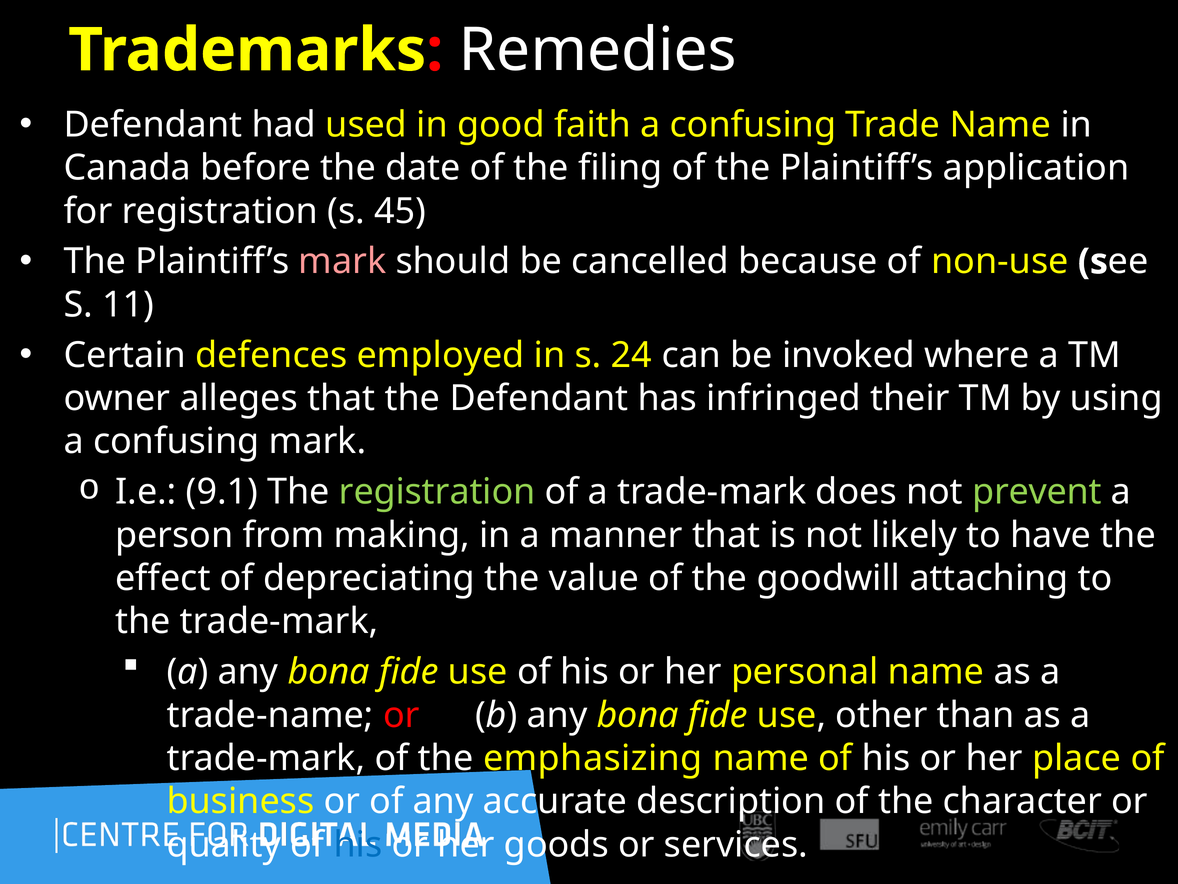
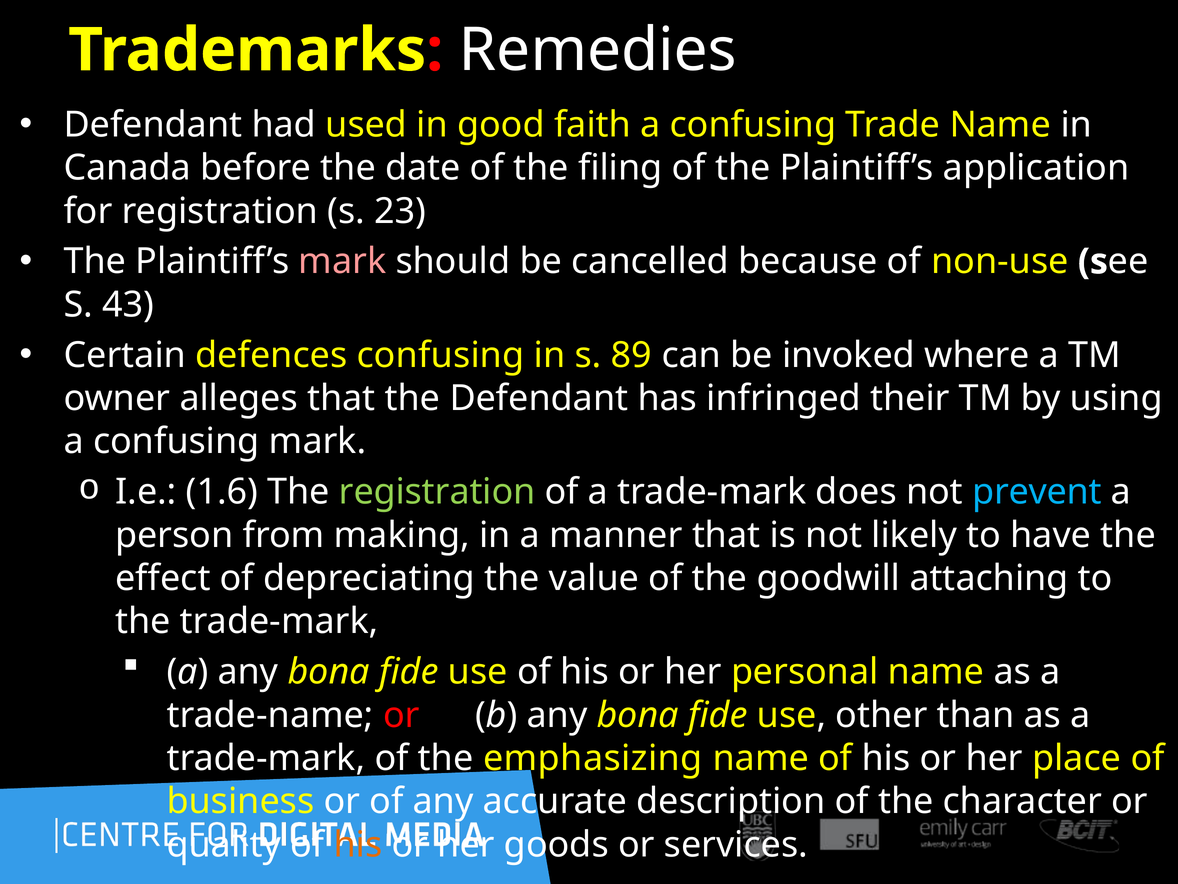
45: 45 -> 23 (400, 211)
11: 11 -> 43 (128, 305)
defences employed: employed -> confusing (441, 355)
24: 24 -> 89 (631, 355)
9.1: 9.1 -> 1.6 (222, 492)
prevent colour: light green -> light blue (1037, 492)
his colour: blue -> orange (358, 844)
